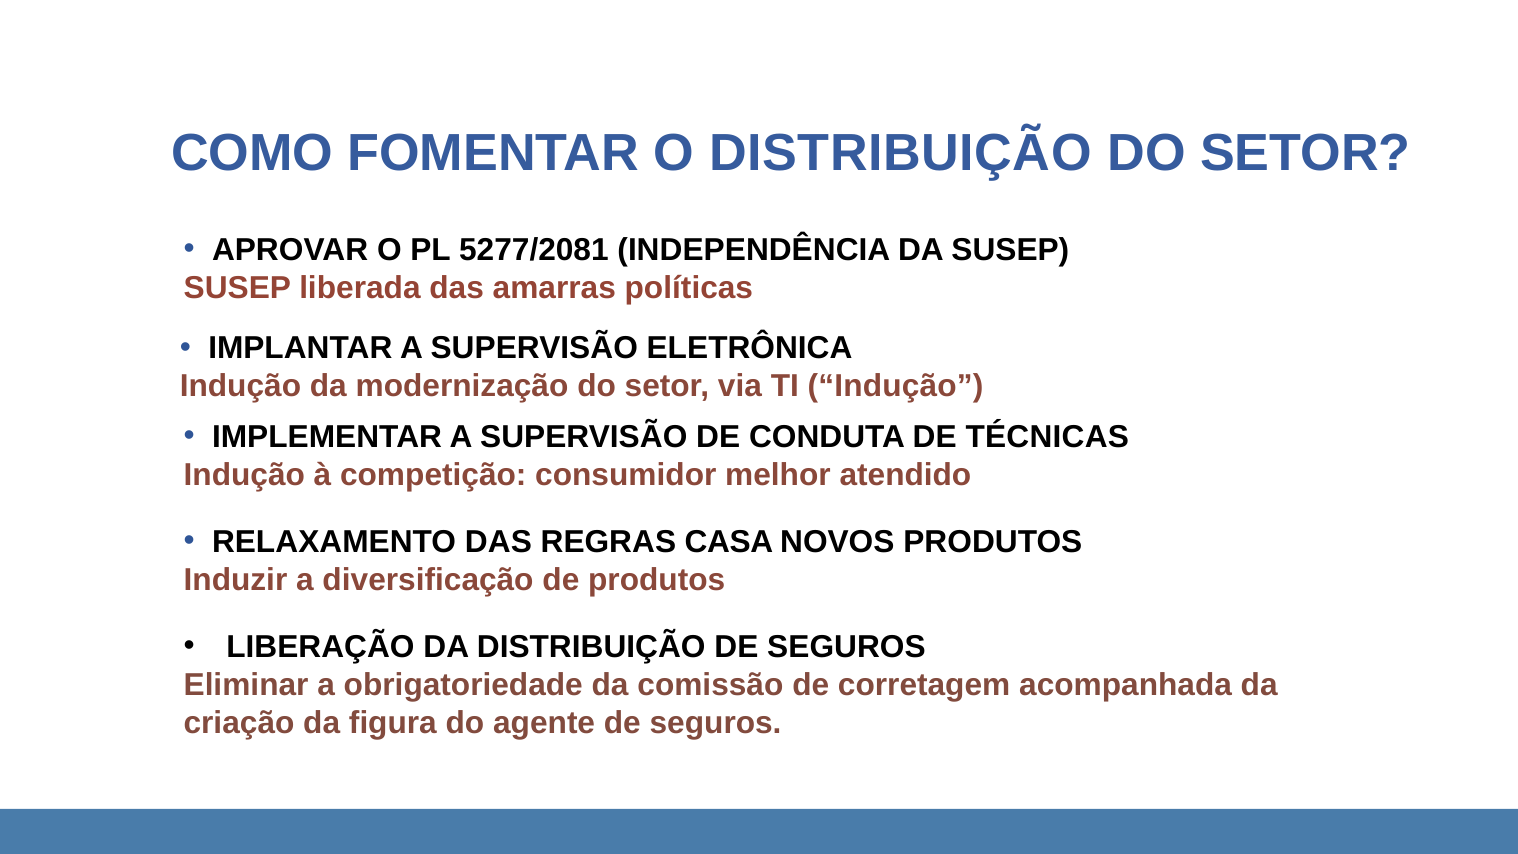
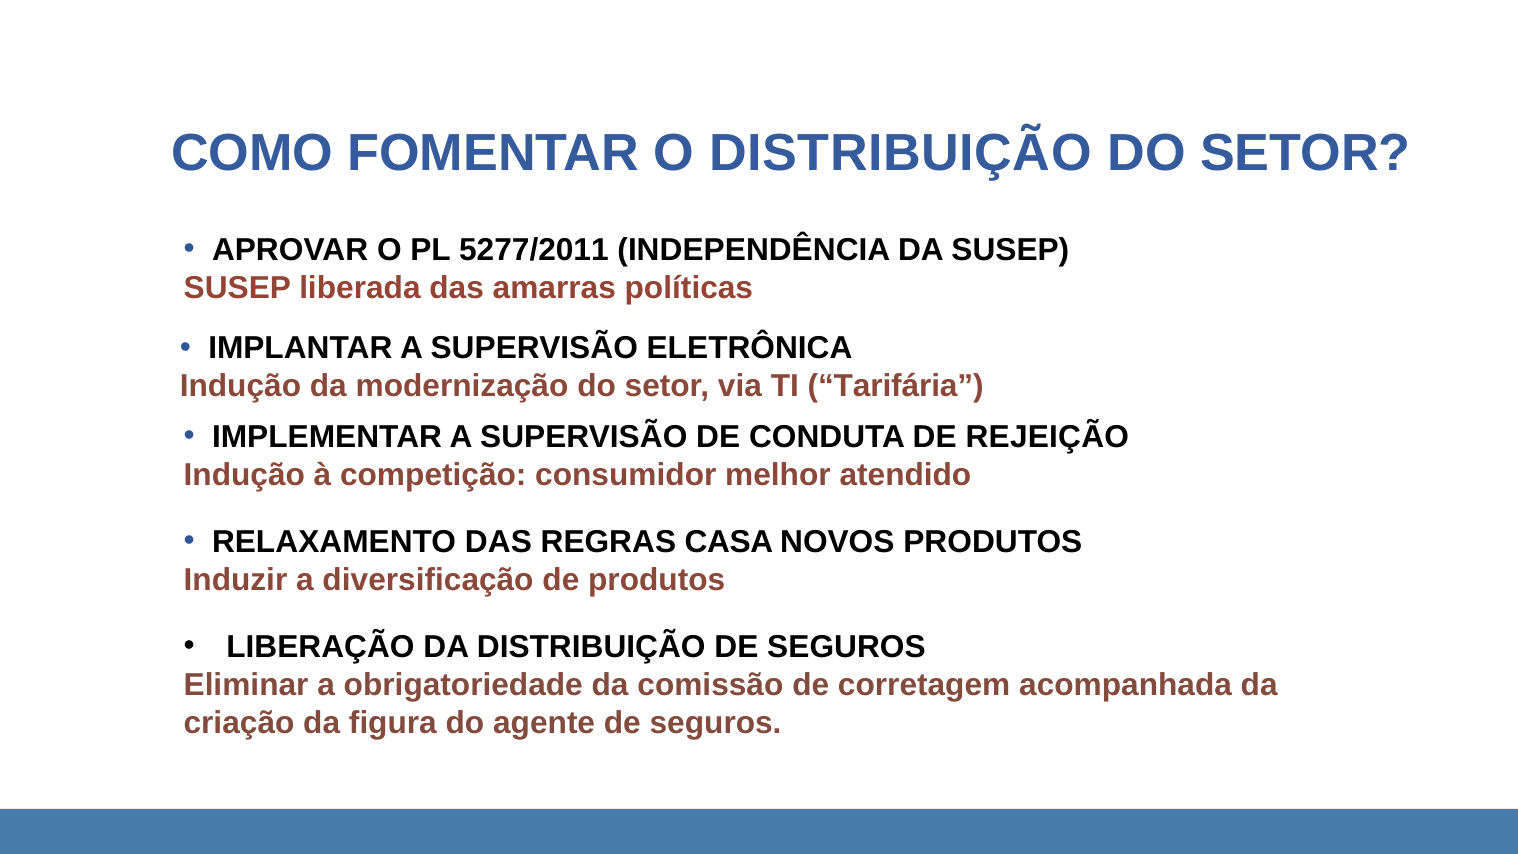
5277/2081: 5277/2081 -> 5277/2011 (534, 250)
TI Indução: Indução -> Tarifária (896, 386)
TÉCNICAS: TÉCNICAS -> REJEIÇÃO (1047, 437)
